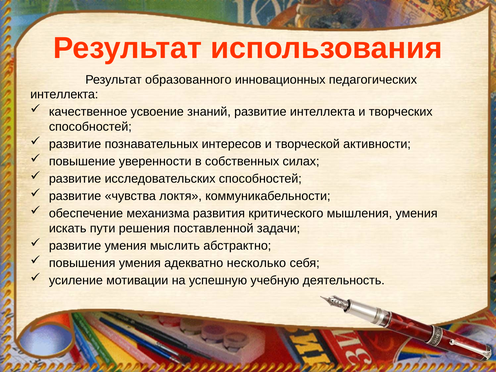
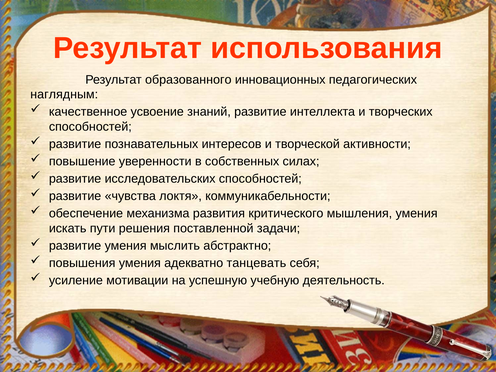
интеллекта: интеллекта -> наглядным (64, 94)
несколько: несколько -> танцевать (256, 263)
